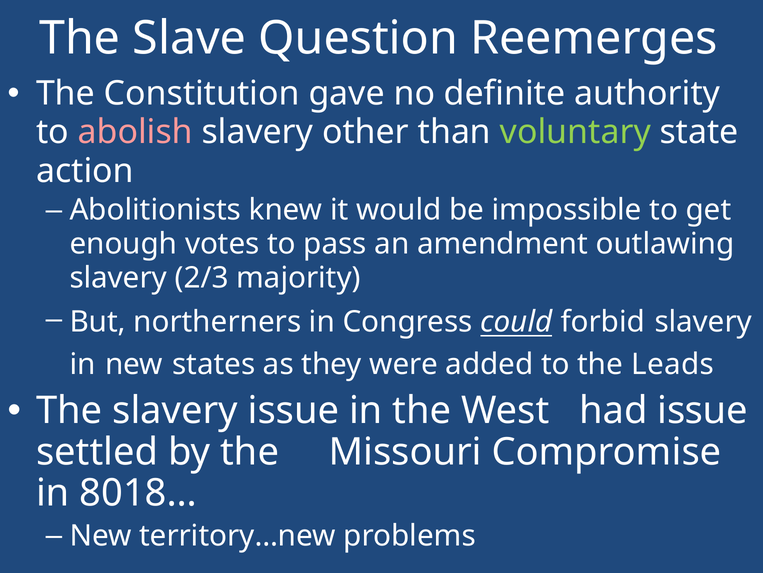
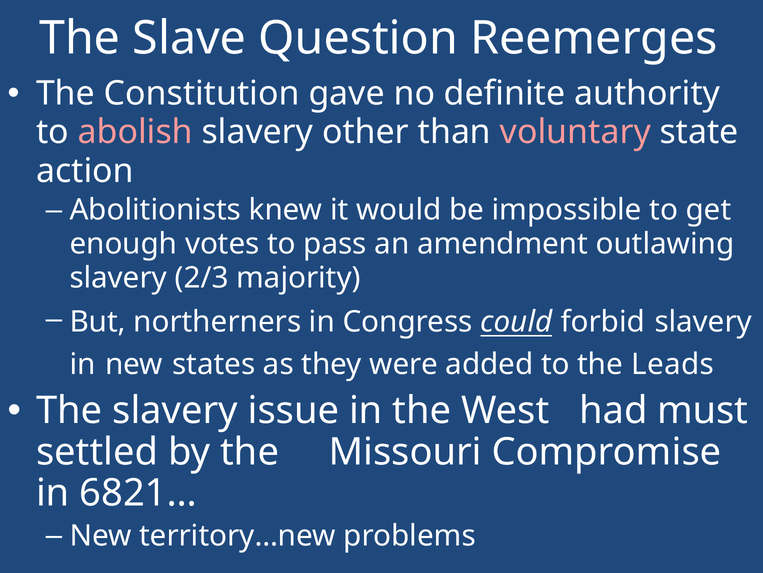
voluntary colour: light green -> pink (575, 132)
had issue: issue -> must (703, 410)
8018…: 8018… -> 6821… (138, 493)
